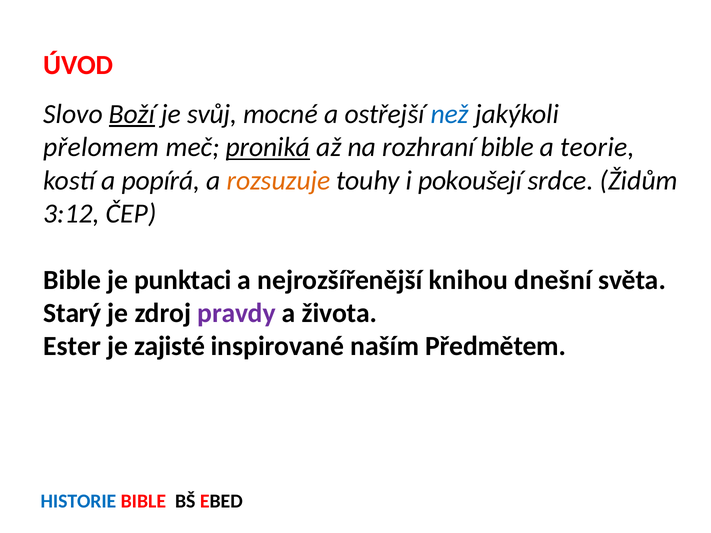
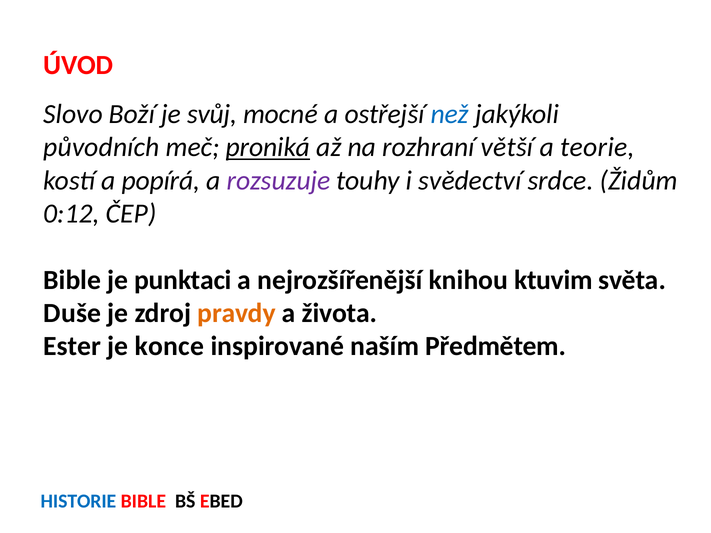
Boží underline: present -> none (132, 114)
přelomem: přelomem -> původních (101, 147)
rozhraní bible: bible -> větší (507, 147)
rozsuzuje colour: orange -> purple (279, 181)
pokoušejí: pokoušejí -> svědectví (470, 181)
3:12: 3:12 -> 0:12 (72, 214)
dnešní: dnešní -> ktuvim (553, 280)
Starý: Starý -> Duše (72, 313)
pravdy colour: purple -> orange (237, 313)
zajisté: zajisté -> konce (169, 347)
